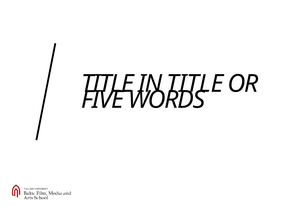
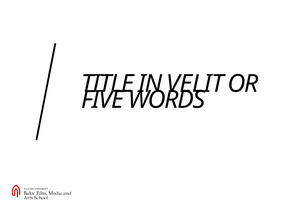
TITLE: TITLE -> VELIT (195, 84)
